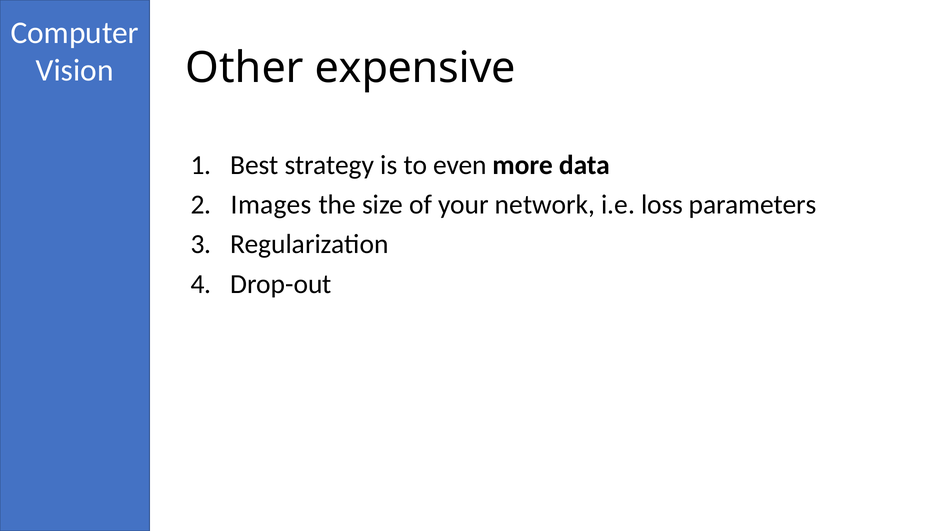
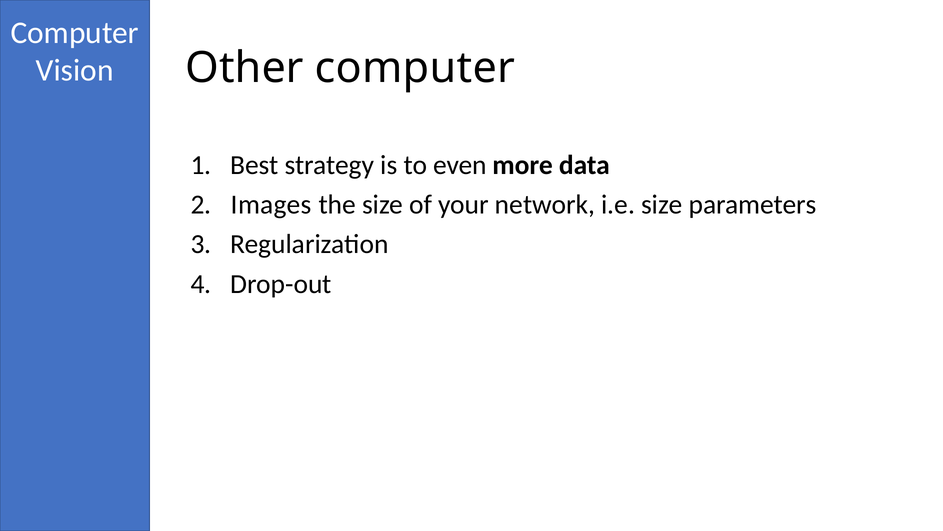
Other expensive: expensive -> computer (415, 68)
i.e loss: loss -> size (662, 205)
